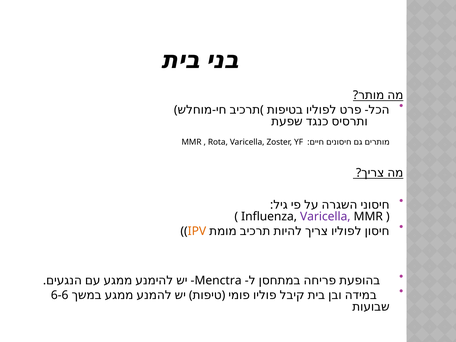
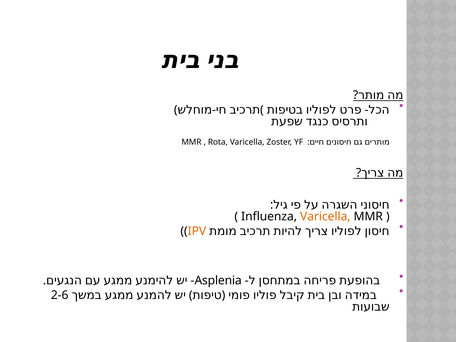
Varicella colour: purple -> orange (325, 217)
Menctra: Menctra -> Asplenia (218, 281)
6-6: 6-6 -> 2-6 (60, 295)
